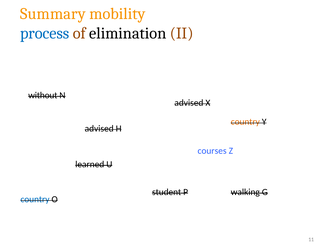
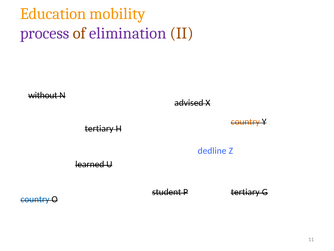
Summary: Summary -> Education (53, 14)
process colour: blue -> purple (45, 33)
elimination colour: black -> purple (128, 33)
advised: advised -> tertiary (99, 128)
courses: courses -> dedline (212, 150)
walking: walking -> tertiary (245, 192)
